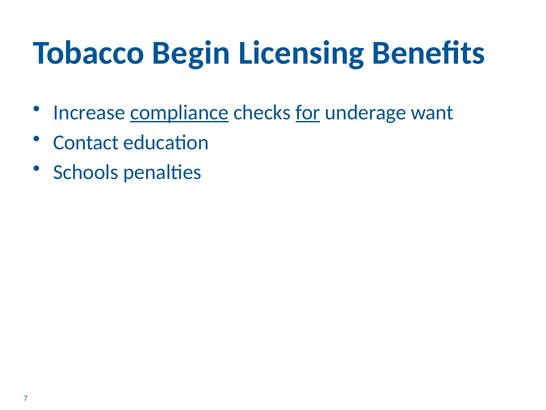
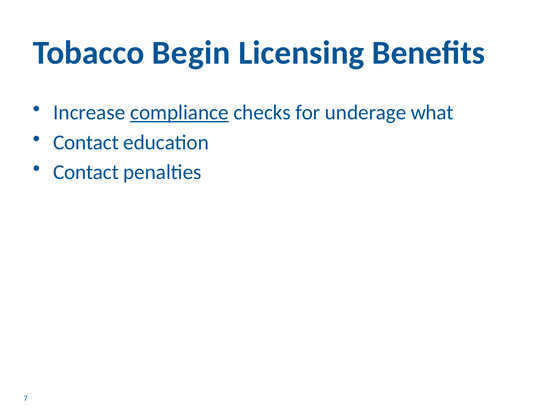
for underline: present -> none (308, 113)
want: want -> what (432, 113)
Schools: Schools -> Contact (86, 172)
